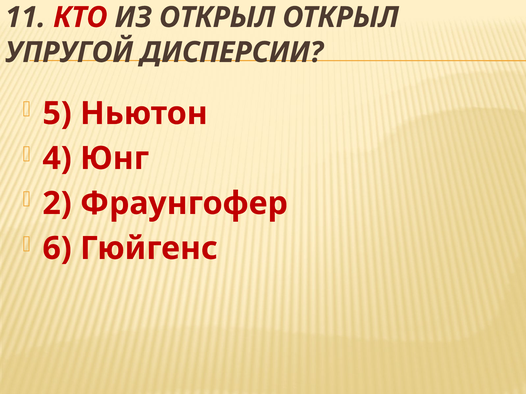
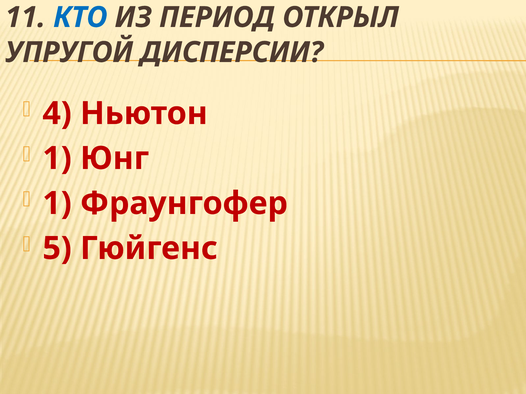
КТО colour: red -> blue (80, 17)
ИЗ ОТКРЫЛ: ОТКРЫЛ -> ПЕРИОД (217, 17)
5: 5 -> 4 (57, 114)
4: 4 -> 1 (57, 159)
2: 2 -> 1 (57, 204)
6: 6 -> 5 (57, 249)
